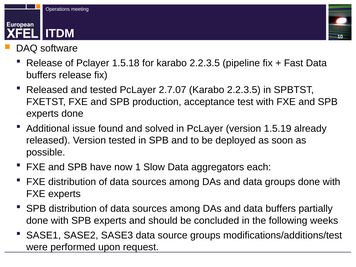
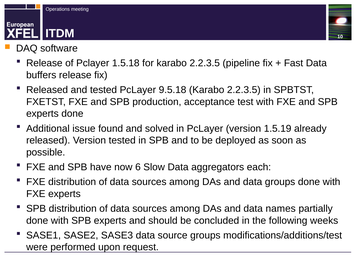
2.7.07: 2.7.07 -> 9.5.18 (173, 90)
1: 1 -> 6 (138, 167)
and data buffers: buffers -> names (281, 209)
